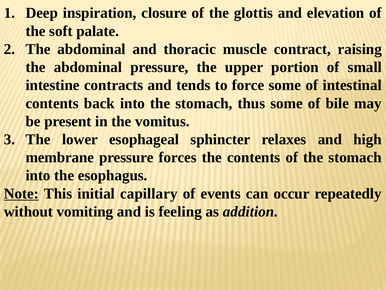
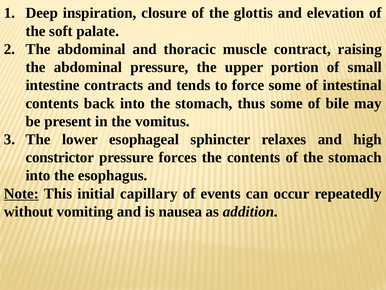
membrane: membrane -> constrictor (60, 157)
feeling: feeling -> nausea (180, 211)
